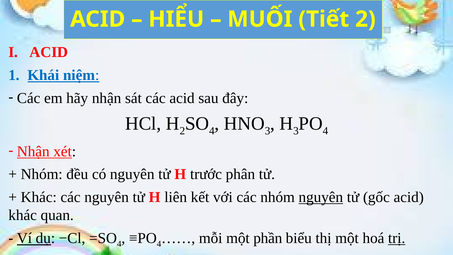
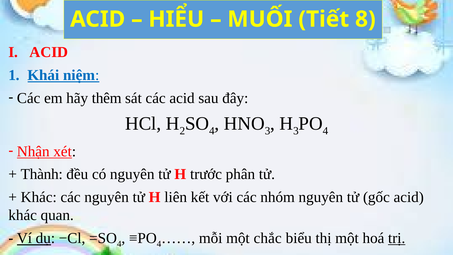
Tiết 2: 2 -> 8 (365, 19)
hãy nhận: nhận -> thêm (107, 98)
Nhóm: Nhóm -> Thành (42, 174)
nguyên underline: present -> none (321, 197)
phần: phần -> chắc (268, 238)
